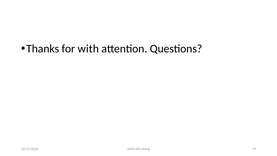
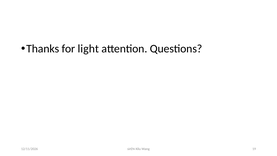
with: with -> light (88, 49)
